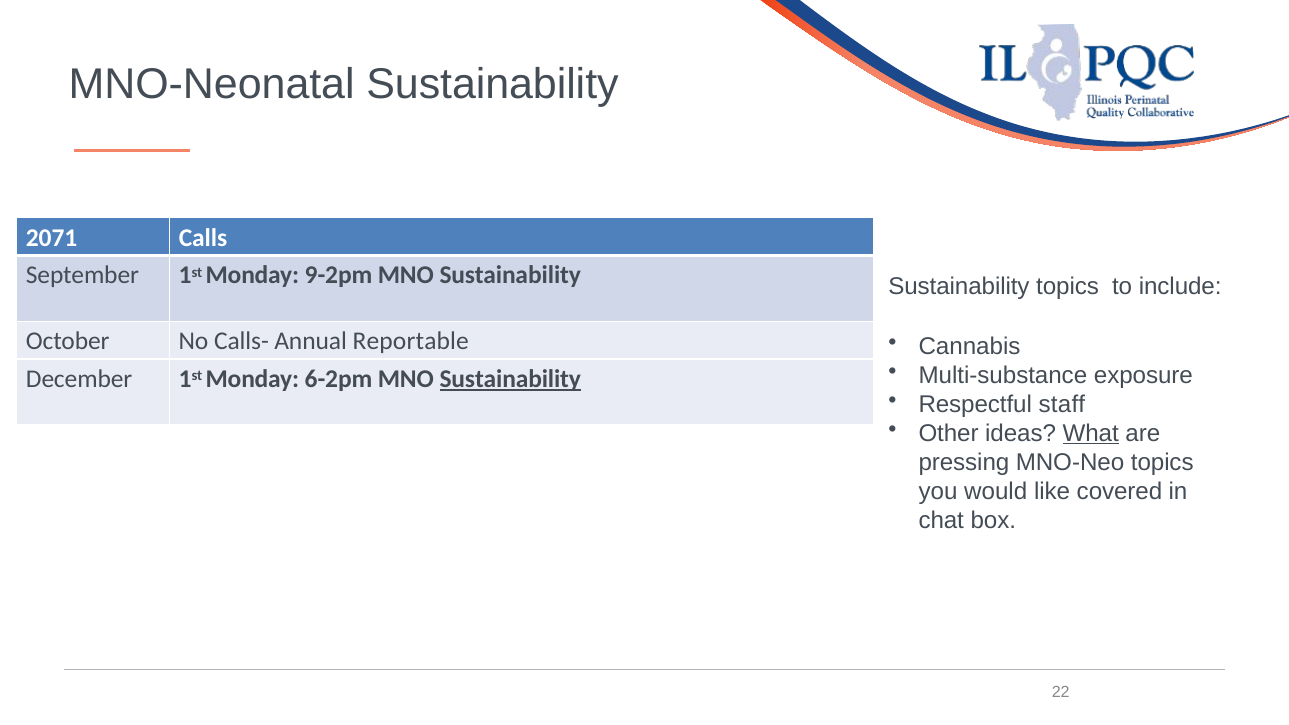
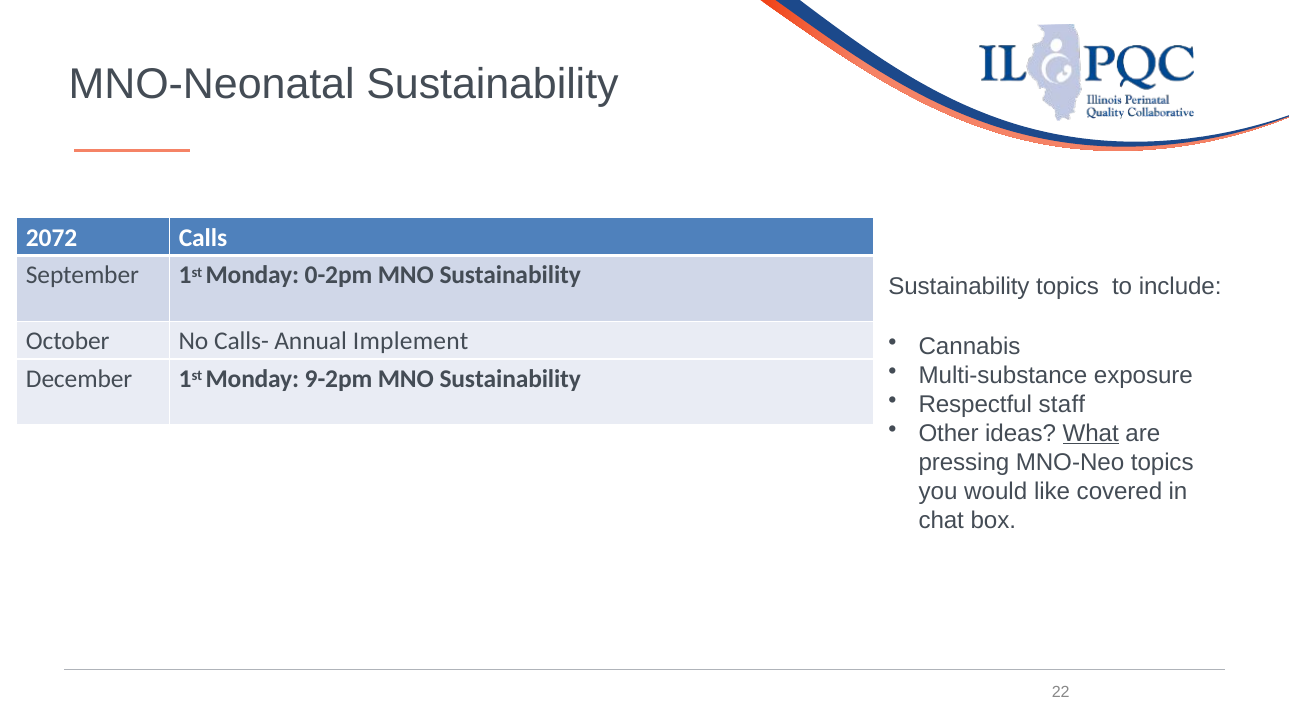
2071: 2071 -> 2072 (52, 238)
9-2pm: 9-2pm -> 0-2pm (339, 276)
Reportable: Reportable -> Implement (411, 341)
6-2pm: 6-2pm -> 9-2pm (339, 379)
Sustainability underline: present -> none (510, 379)
